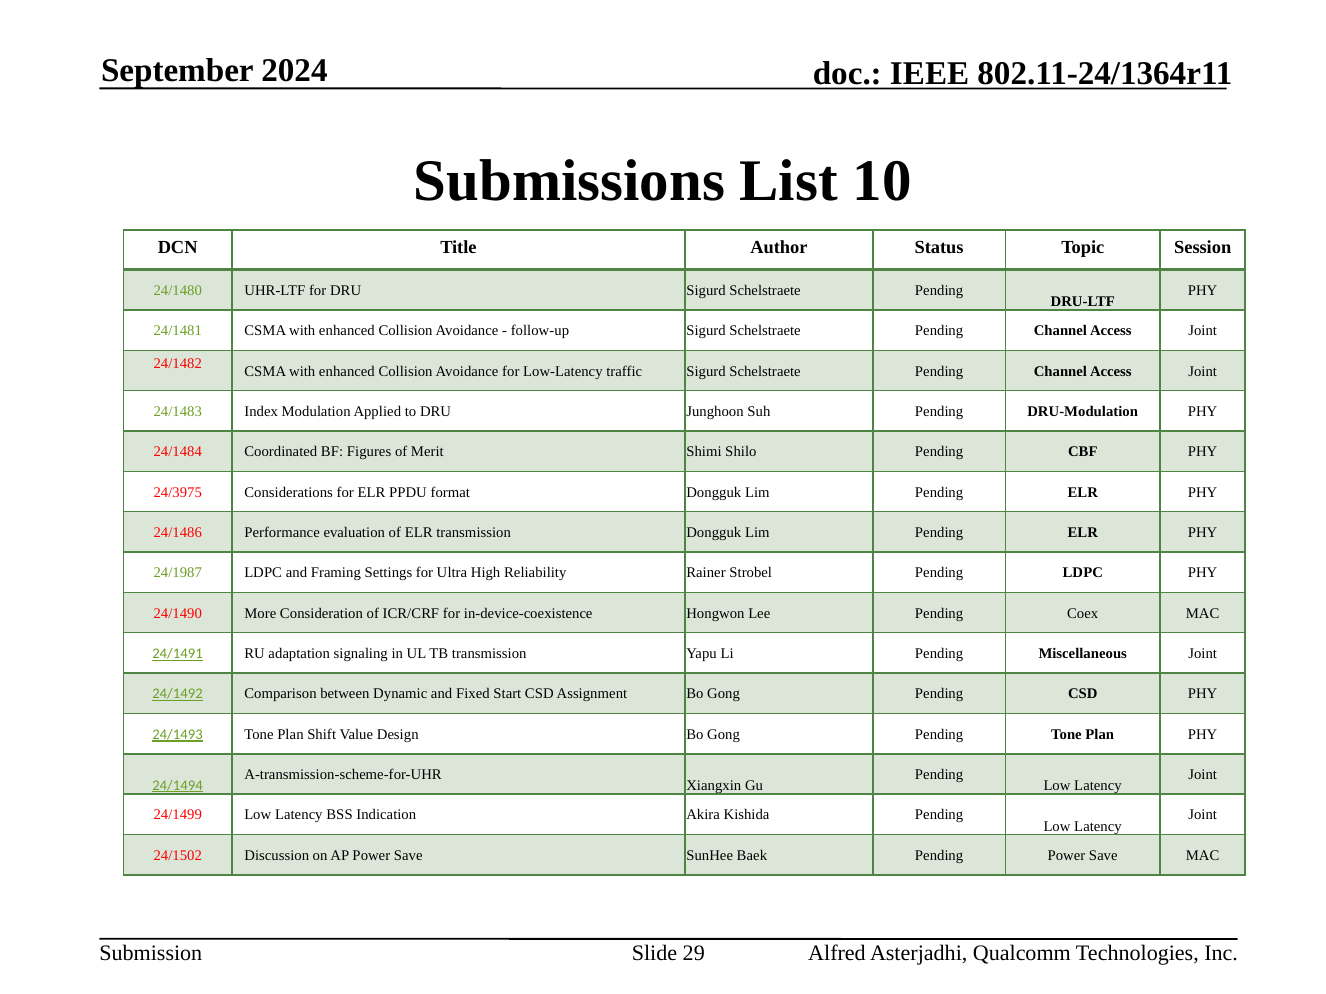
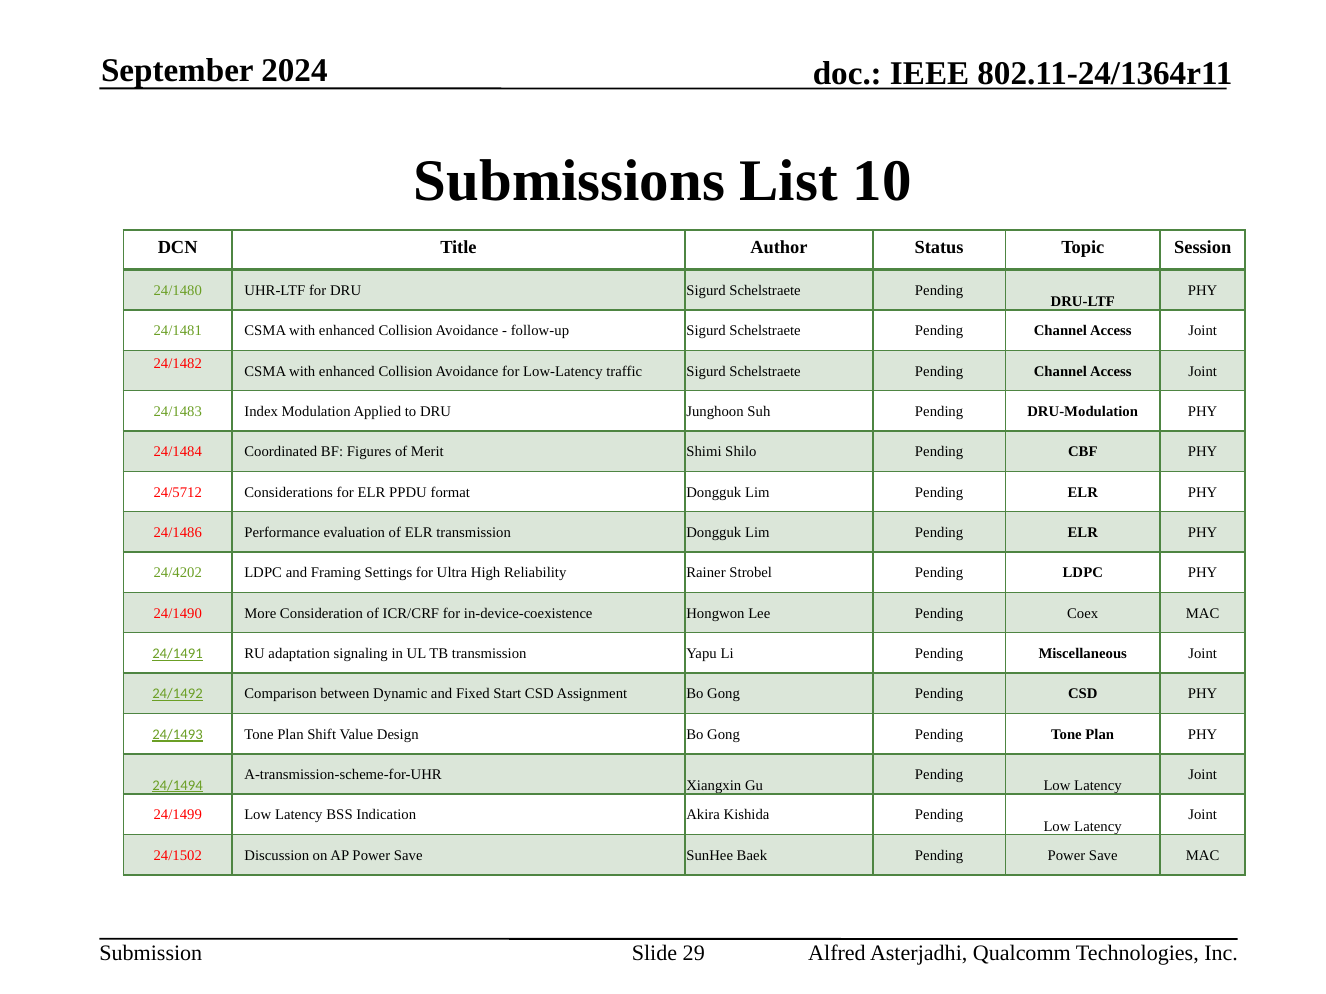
24/3975: 24/3975 -> 24/5712 (178, 493)
24/1987: 24/1987 -> 24/4202 (178, 573)
